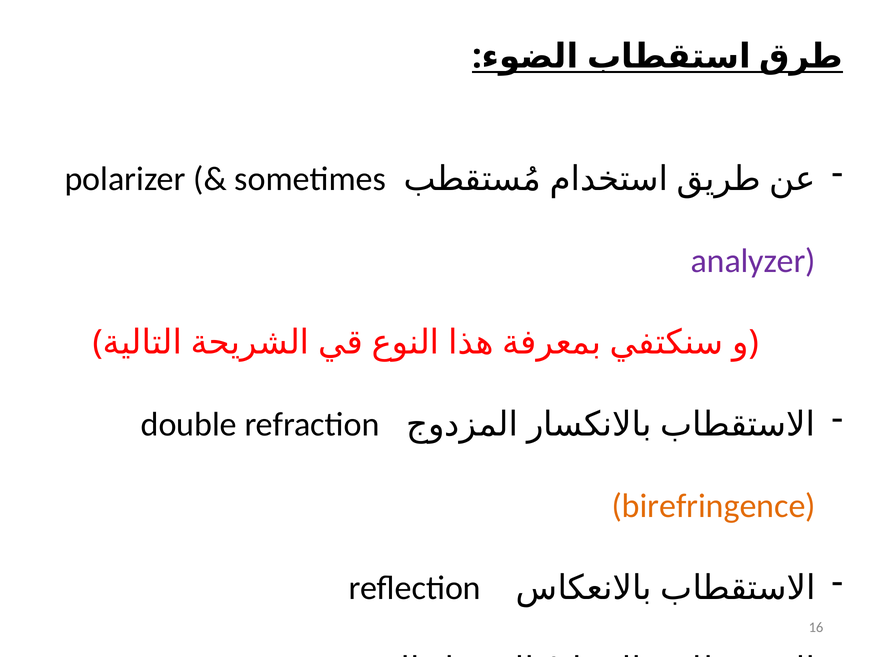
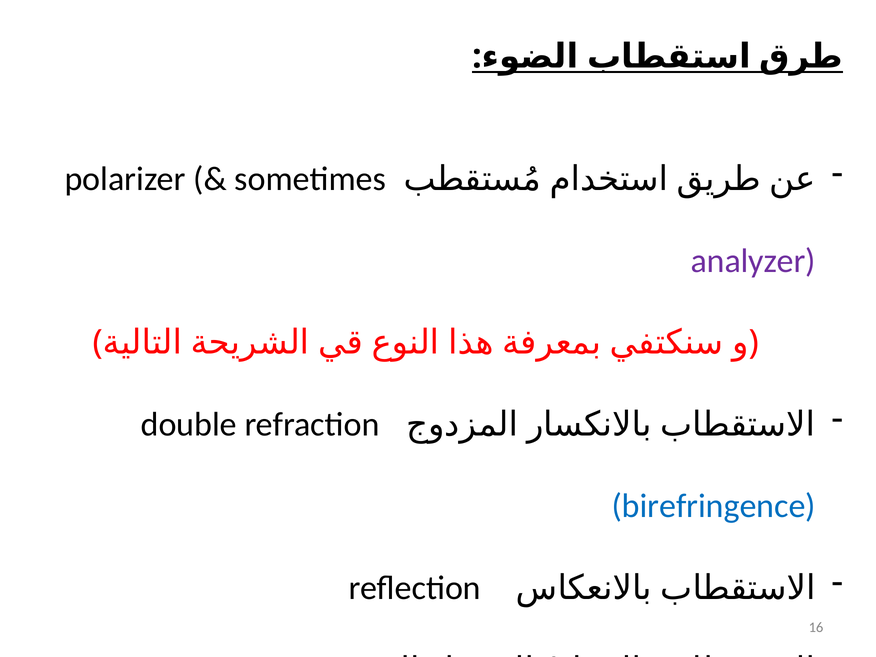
birefringence colour: orange -> blue (714, 506)
